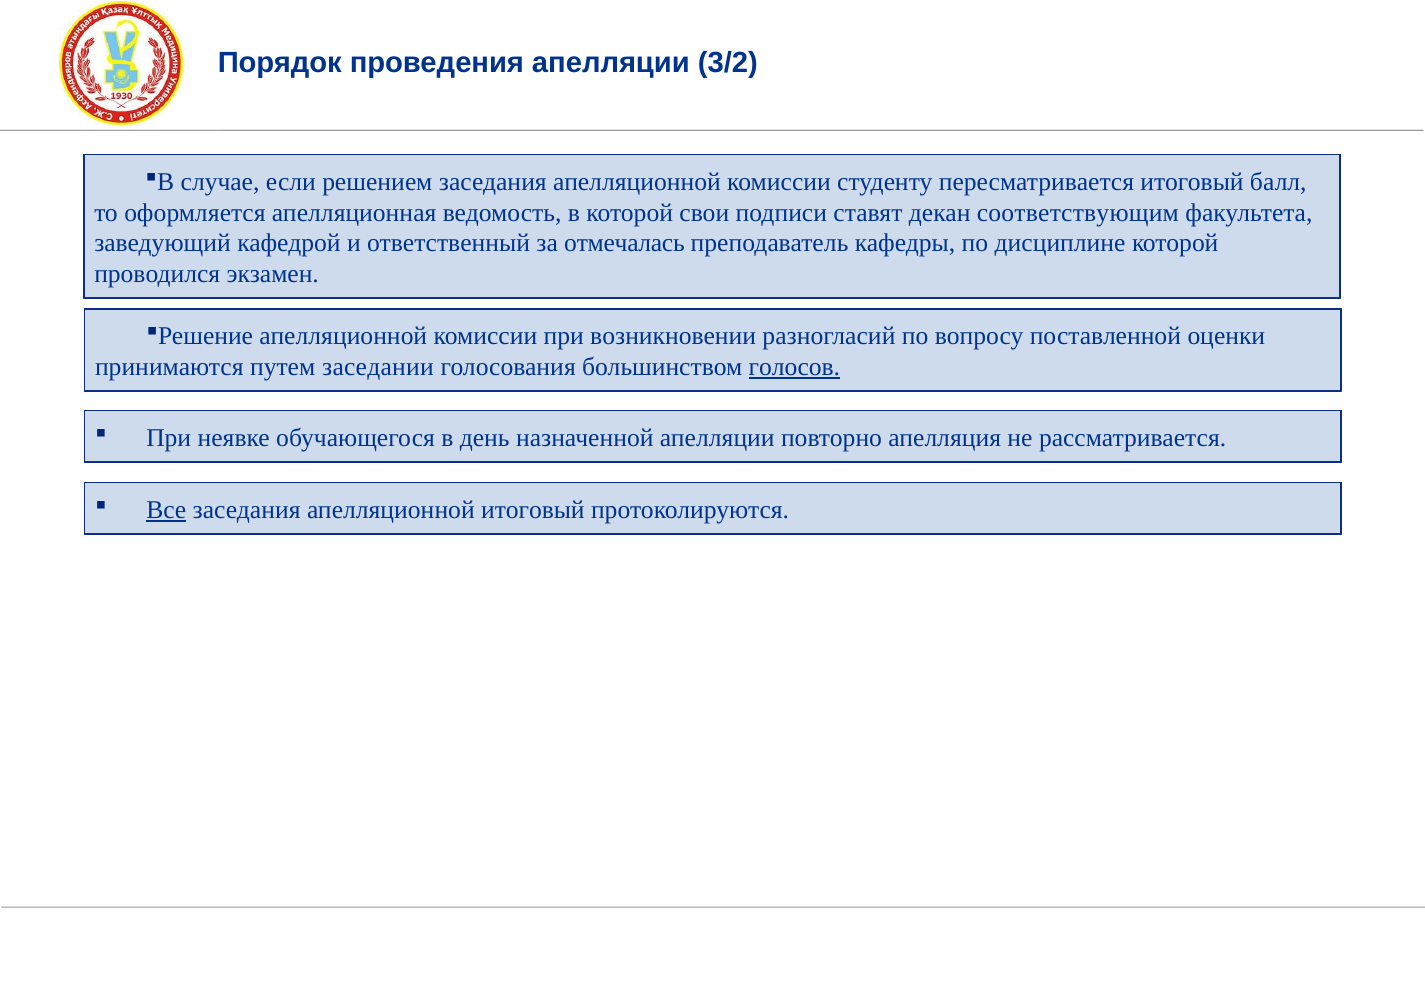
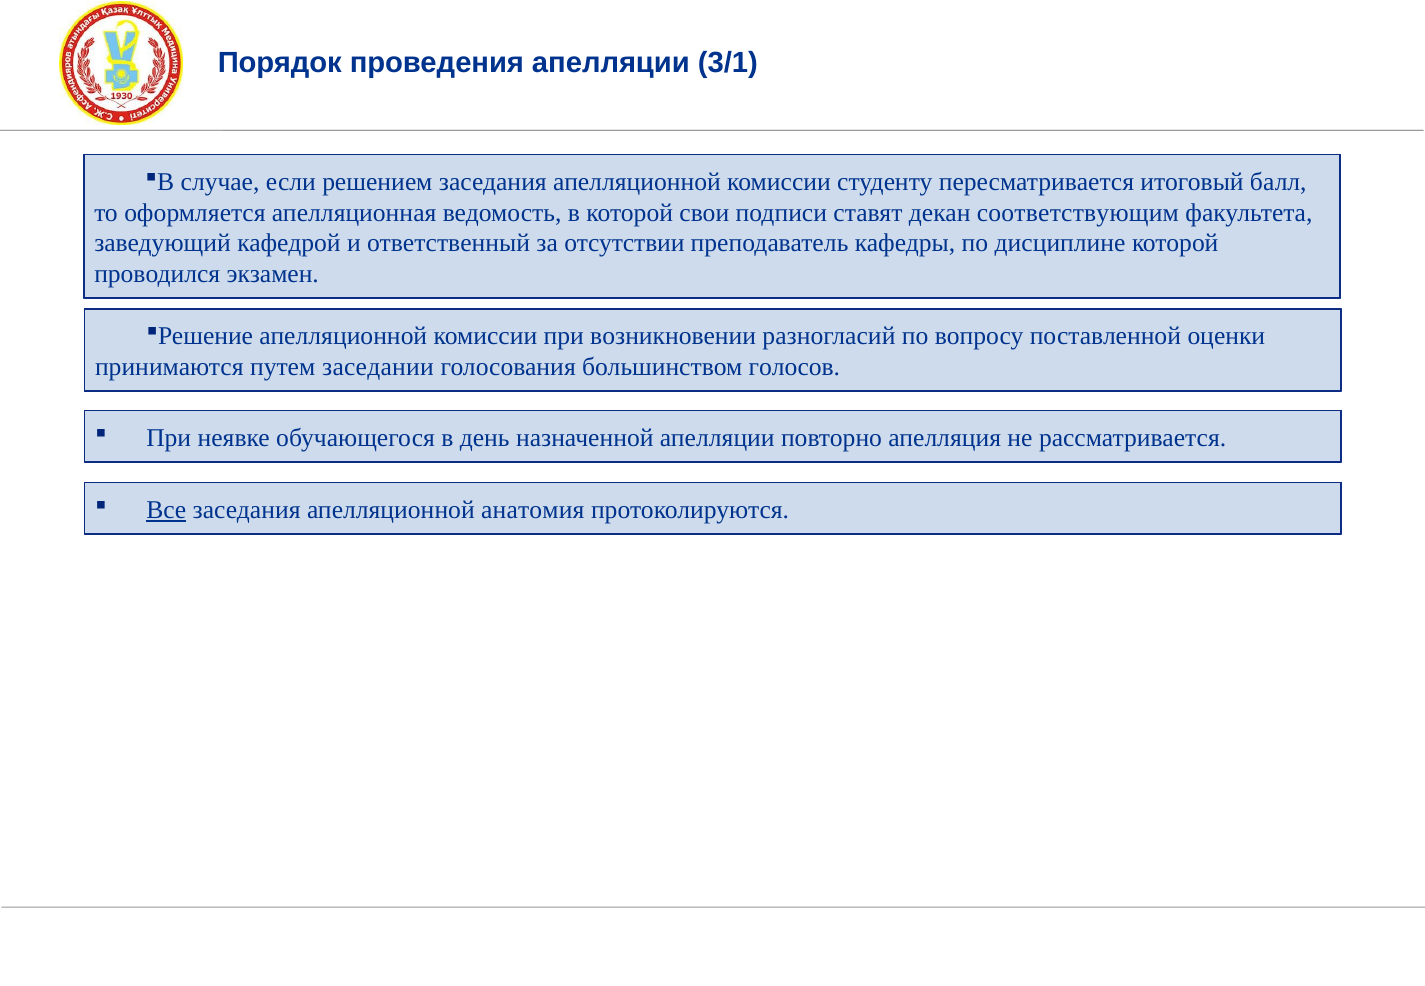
3/2: 3/2 -> 3/1 (728, 63)
отмечалась: отмечалась -> отсутствии (624, 243)
голосов underline: present -> none (794, 367)
апелляционной итоговый: итоговый -> анатомия (533, 510)
